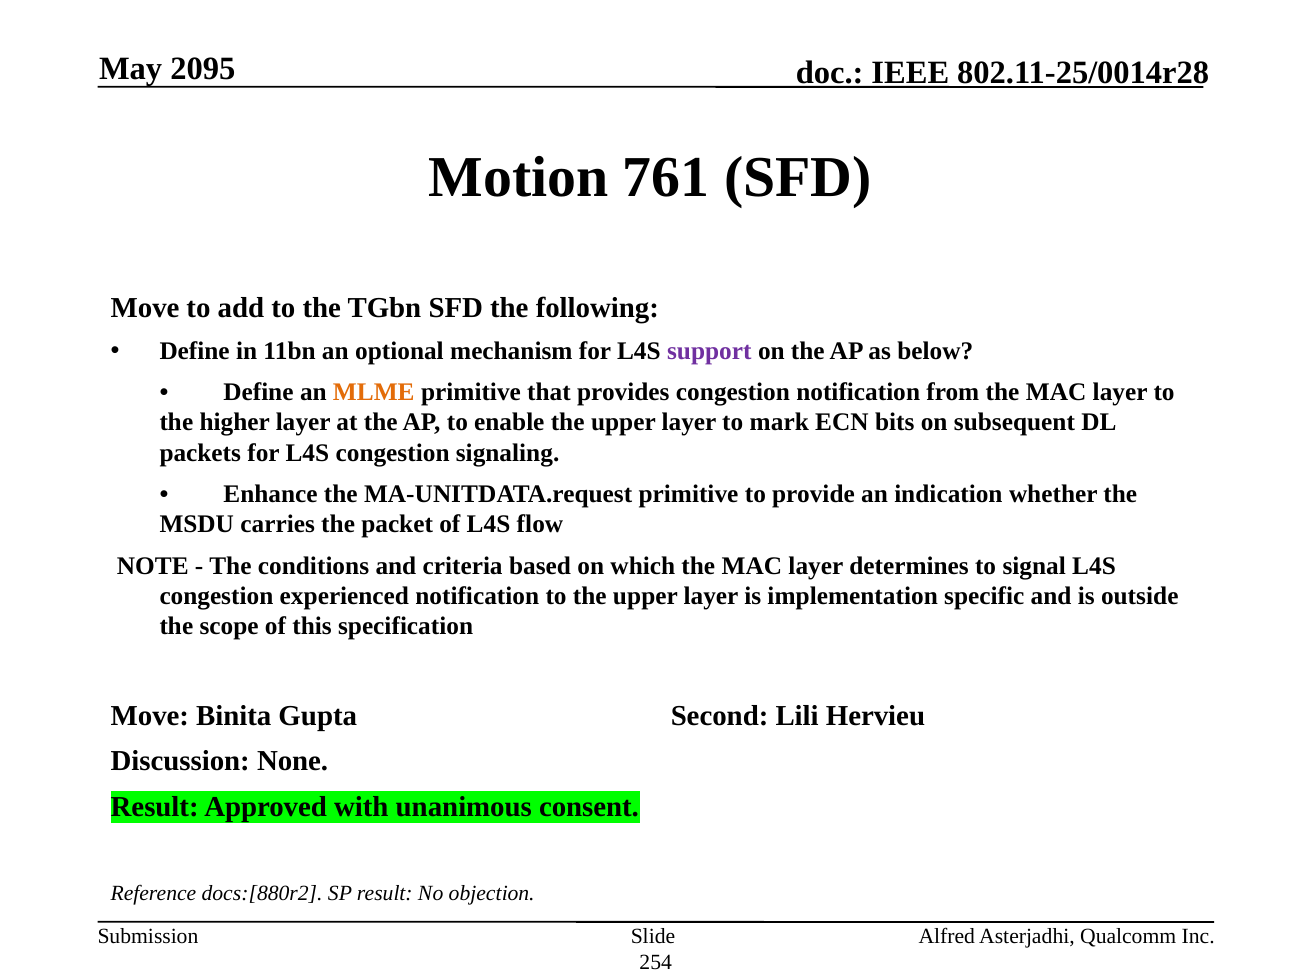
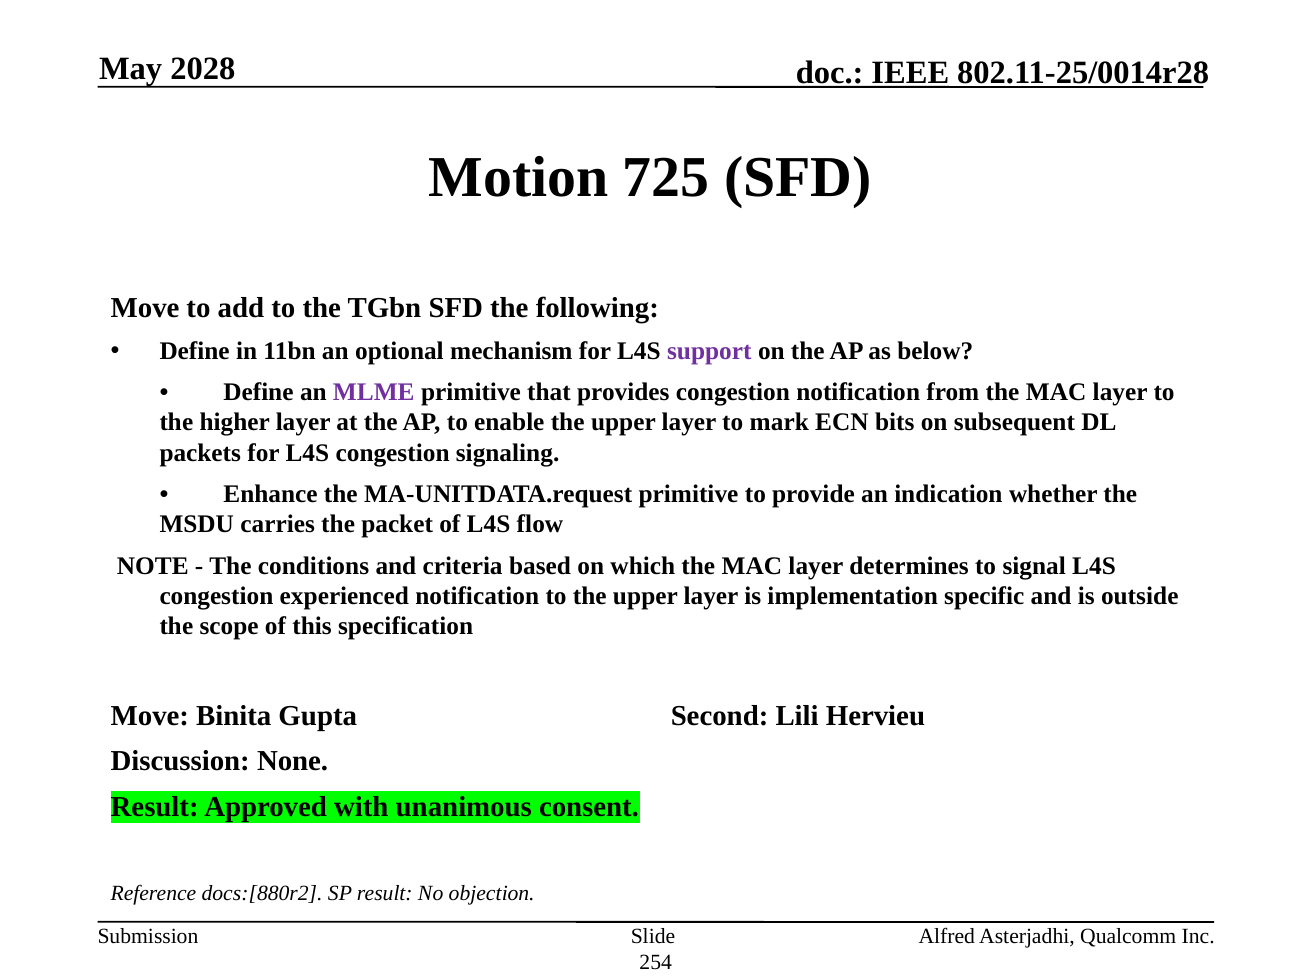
2095: 2095 -> 2028 (203, 69)
761: 761 -> 725 (666, 177)
MLME colour: orange -> purple (374, 392)
